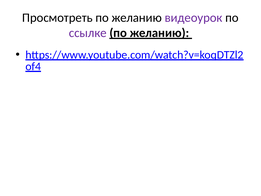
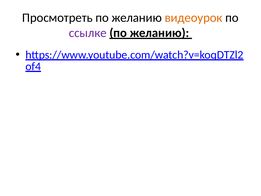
видеоурок colour: purple -> orange (194, 18)
